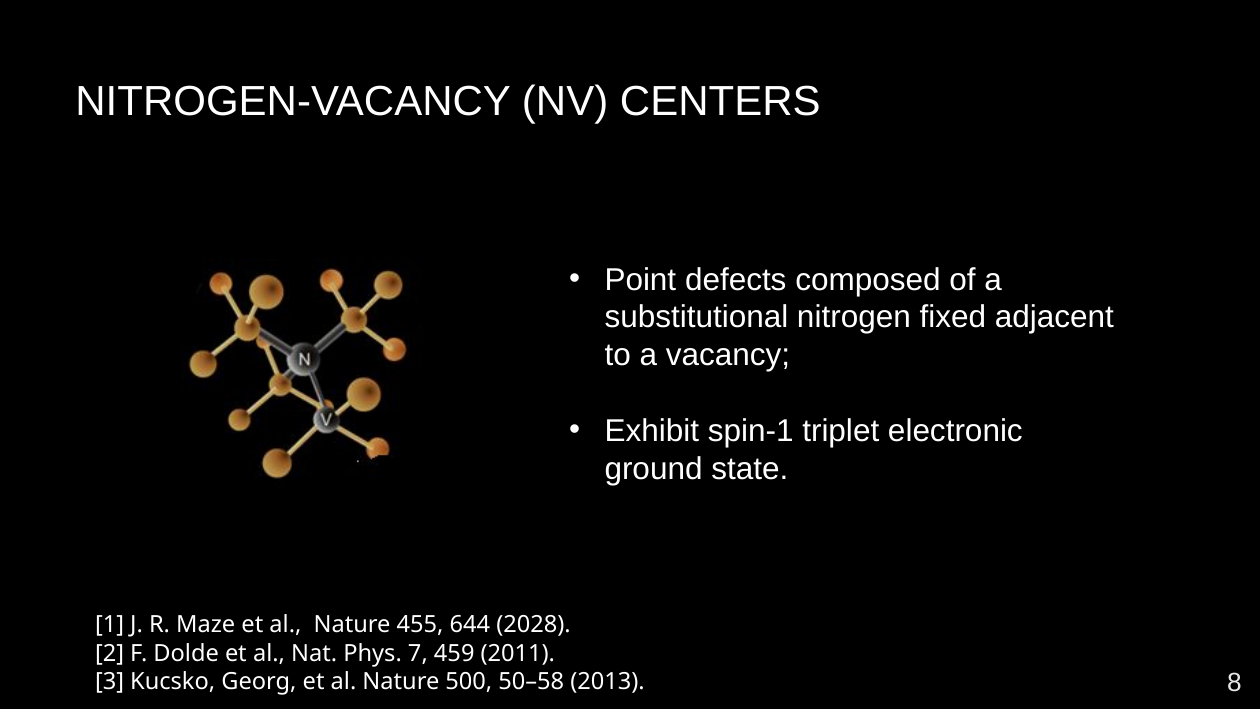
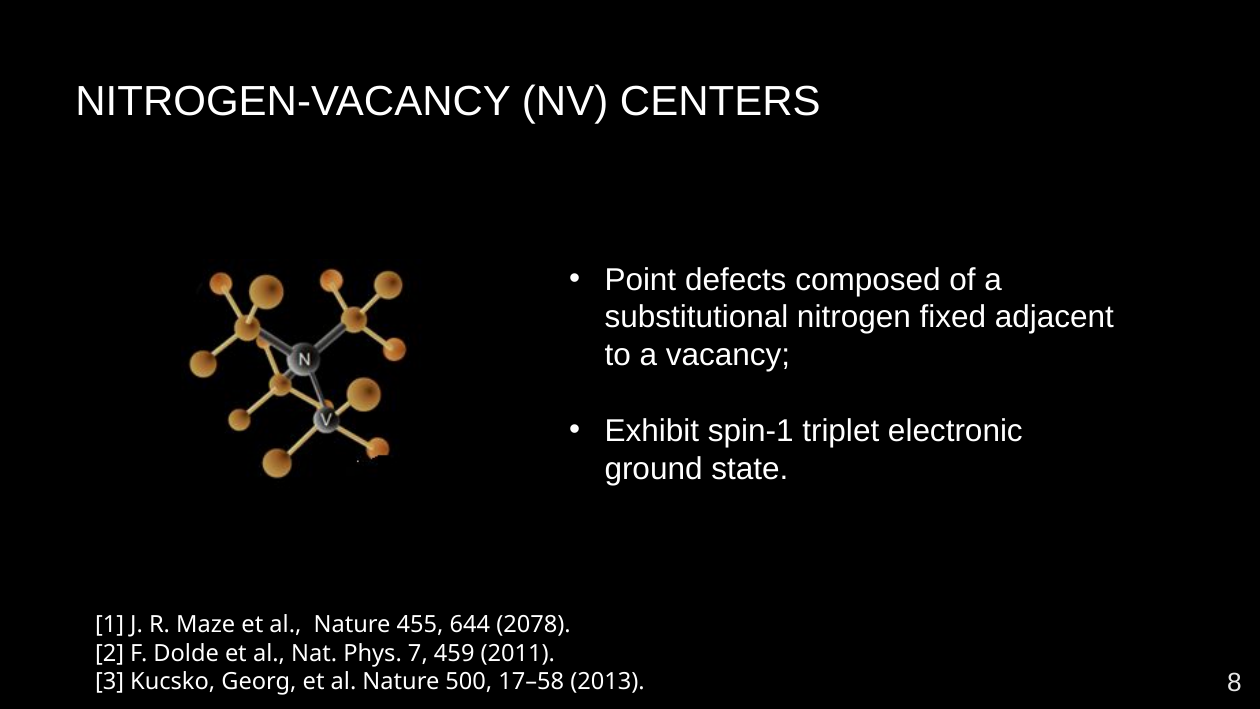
2028: 2028 -> 2078 (534, 625)
50–58: 50–58 -> 17–58 (531, 682)
